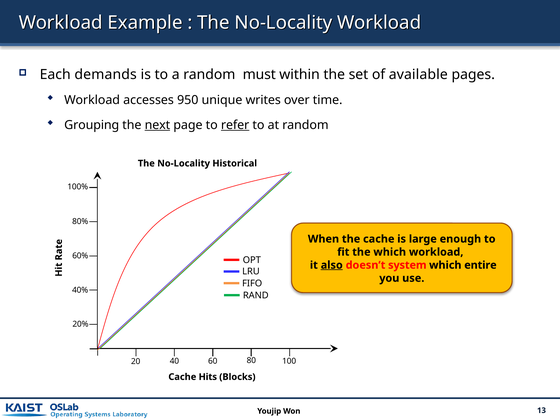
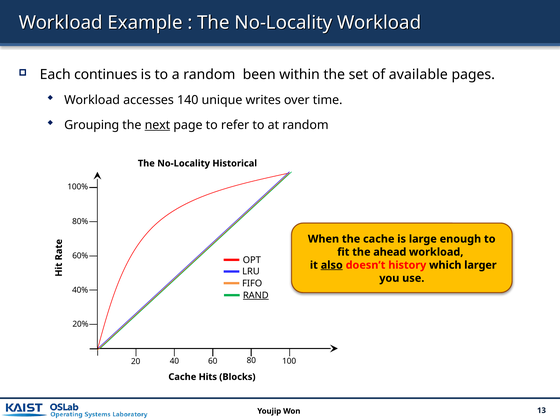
demands: demands -> continues (106, 74)
must: must -> been (259, 74)
950: 950 -> 140 (188, 100)
refer underline: present -> none (235, 125)
the which: which -> ahead (390, 252)
system: system -> history (407, 265)
entire: entire -> larger (480, 265)
RAND underline: none -> present (256, 295)
